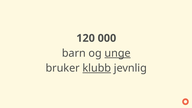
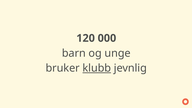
unge underline: present -> none (118, 53)
